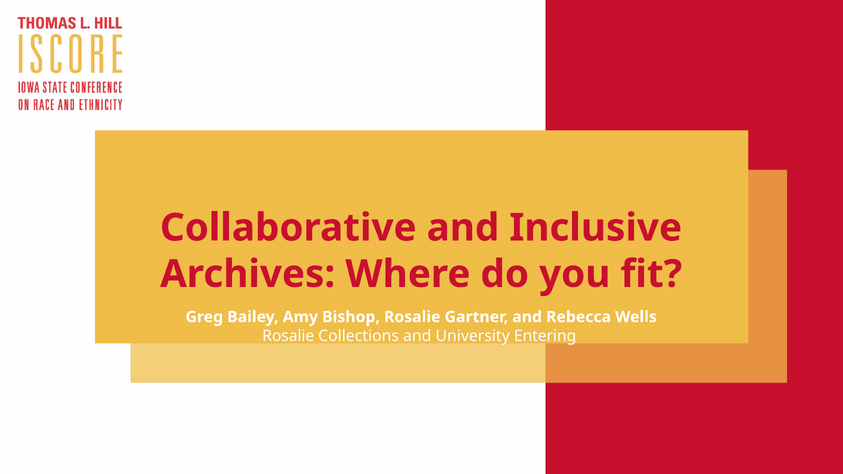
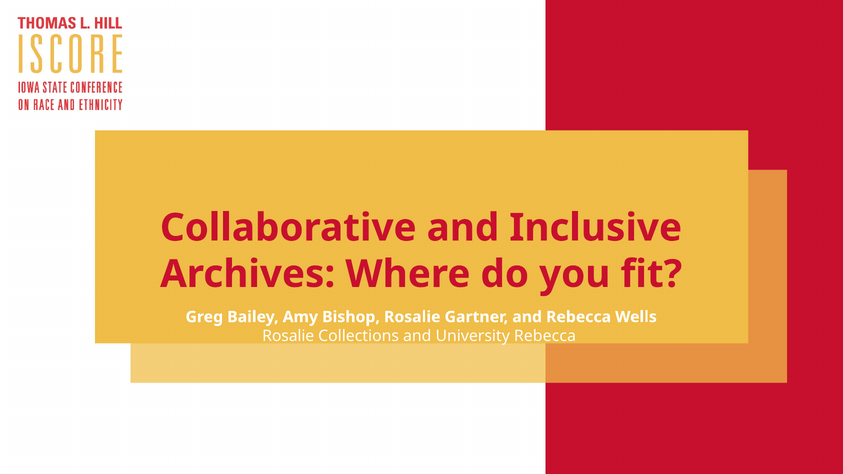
University Entering: Entering -> Rebecca (545, 336)
